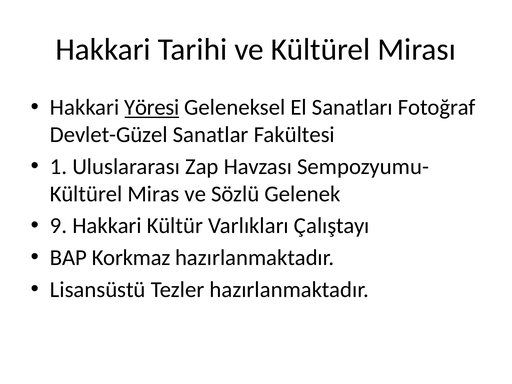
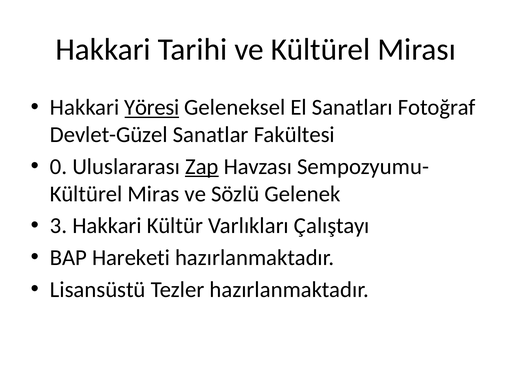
1: 1 -> 0 (59, 167)
Zap underline: none -> present (202, 167)
9: 9 -> 3 (59, 226)
Korkmaz: Korkmaz -> Hareketi (131, 258)
